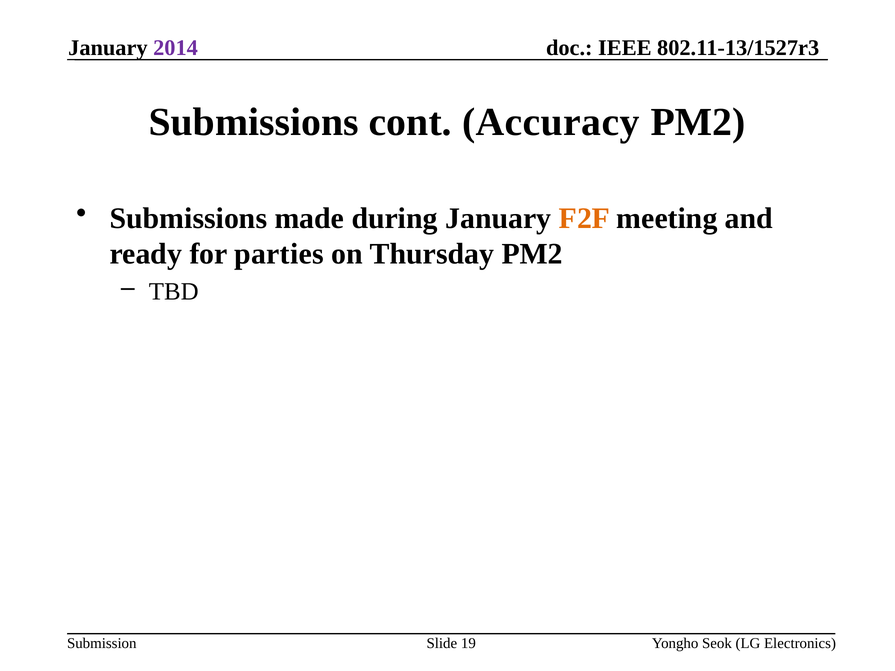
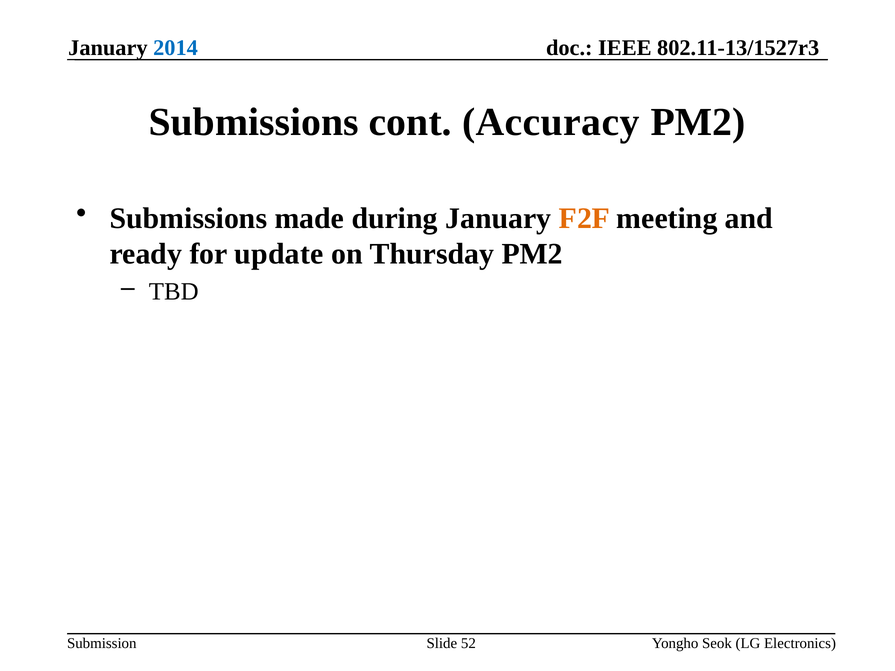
2014 colour: purple -> blue (176, 48)
parties: parties -> update (279, 254)
19: 19 -> 52 (468, 644)
